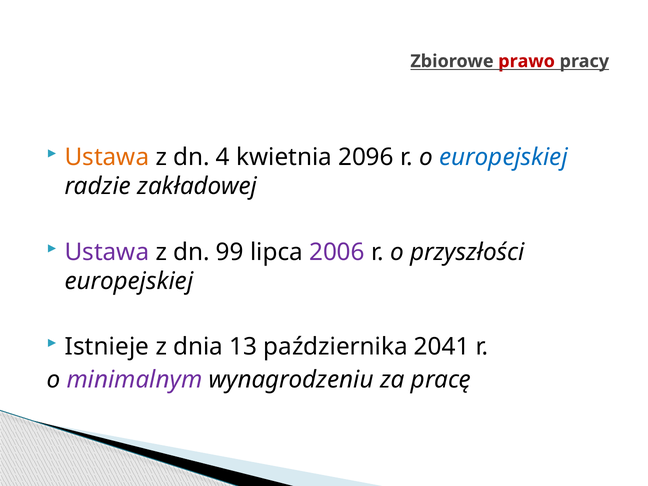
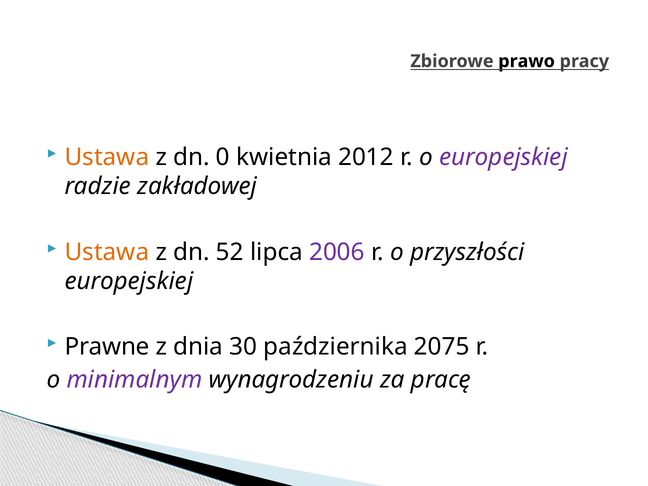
prawo colour: red -> black (527, 61)
4: 4 -> 0 (223, 157)
2096: 2096 -> 2012 (366, 157)
europejskiej colour: blue -> purple (503, 157)
Ustawa colour: purple -> orange (107, 252)
99: 99 -> 52 (230, 252)
Istnieje: Istnieje -> Prawne (107, 347)
13: 13 -> 30 (243, 347)
2041: 2041 -> 2075 (442, 347)
